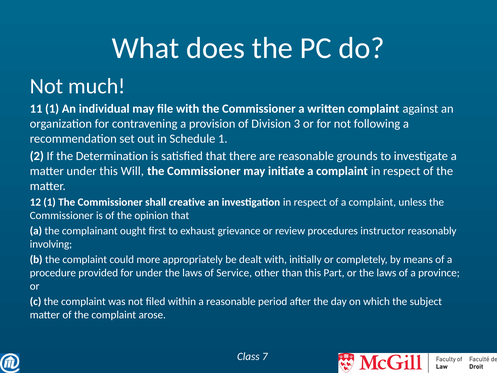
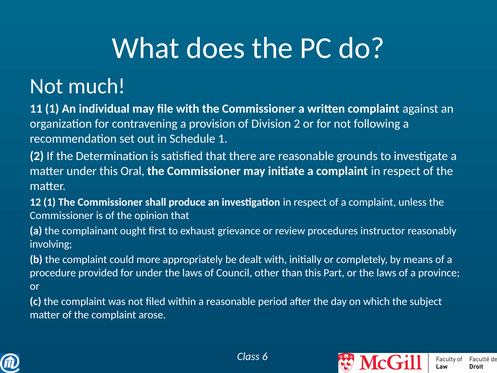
Division 3: 3 -> 2 (297, 124)
Will: Will -> Oral (132, 171)
creative: creative -> produce (187, 202)
Service: Service -> Council (234, 273)
7: 7 -> 6 (265, 356)
